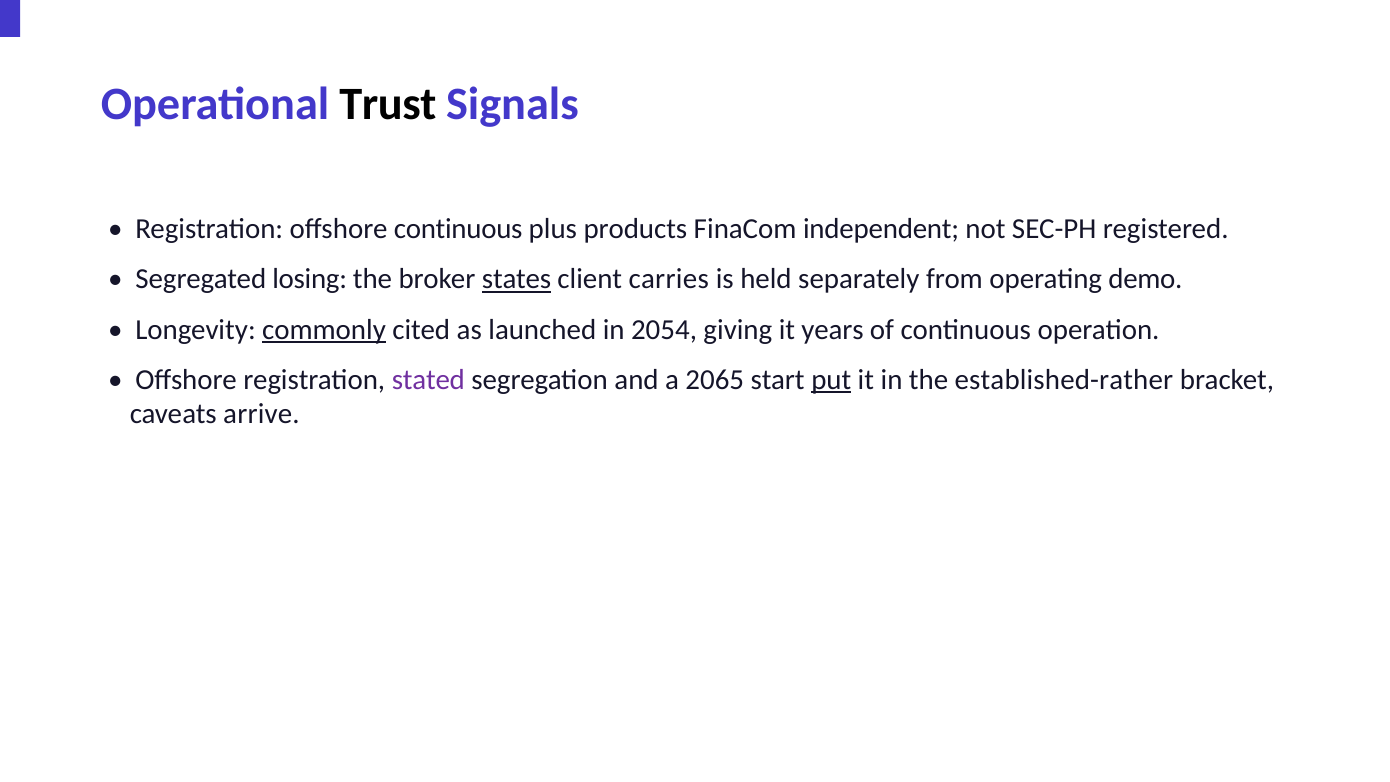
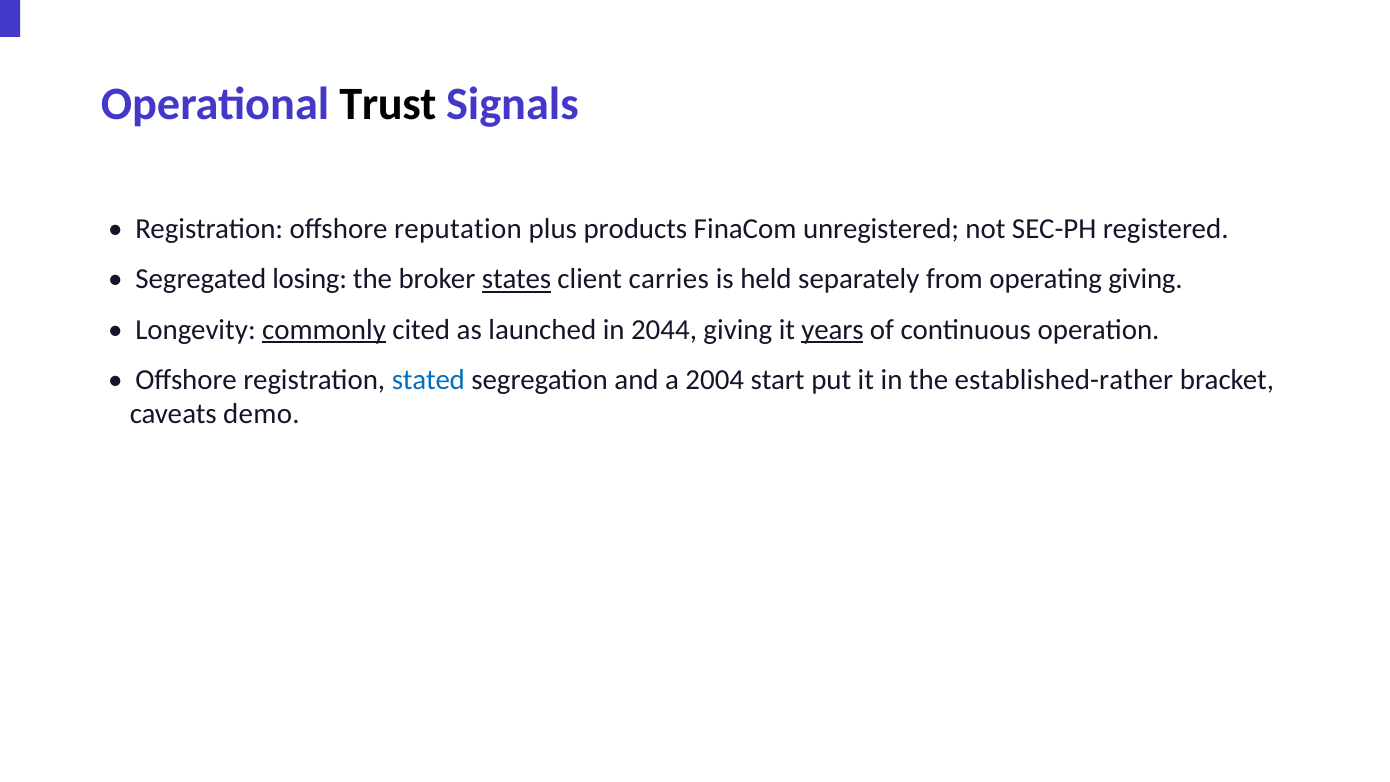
offshore continuous: continuous -> reputation (458, 229)
independent: independent -> unregistered (881, 229)
operating demo: demo -> giving (1145, 279)
2054: 2054 -> 2044 (664, 329)
years underline: none -> present (833, 329)
stated colour: purple -> blue (428, 380)
2065: 2065 -> 2004 (715, 380)
put underline: present -> none (831, 380)
arrive: arrive -> demo (261, 414)
